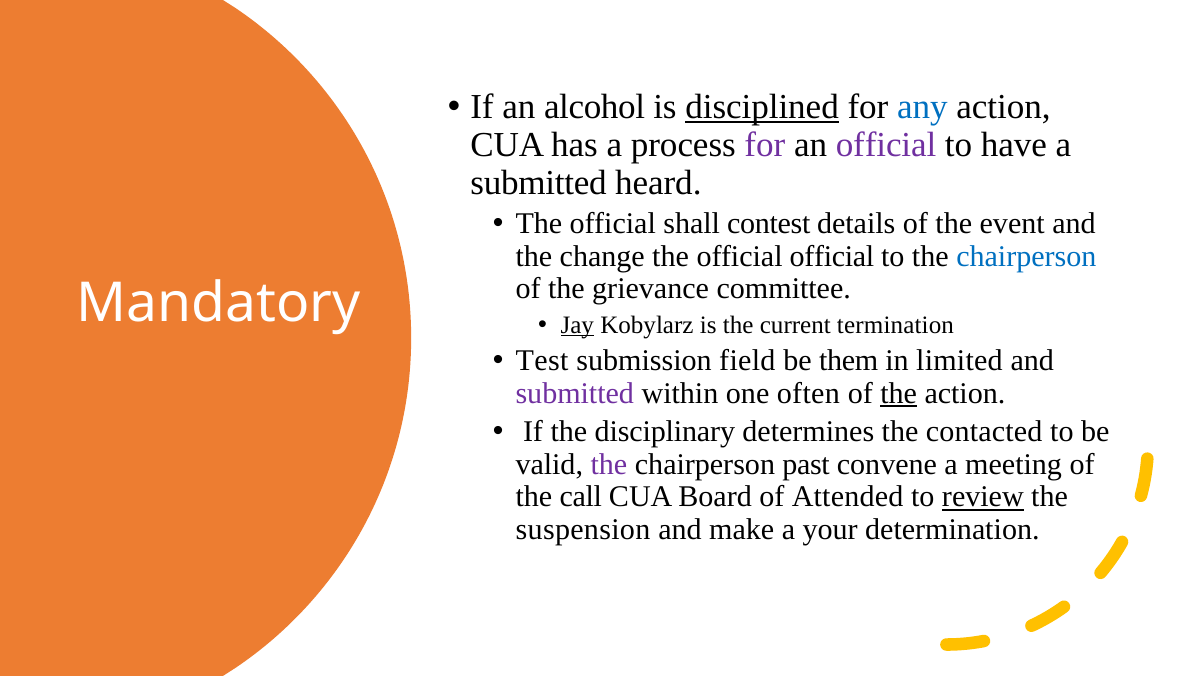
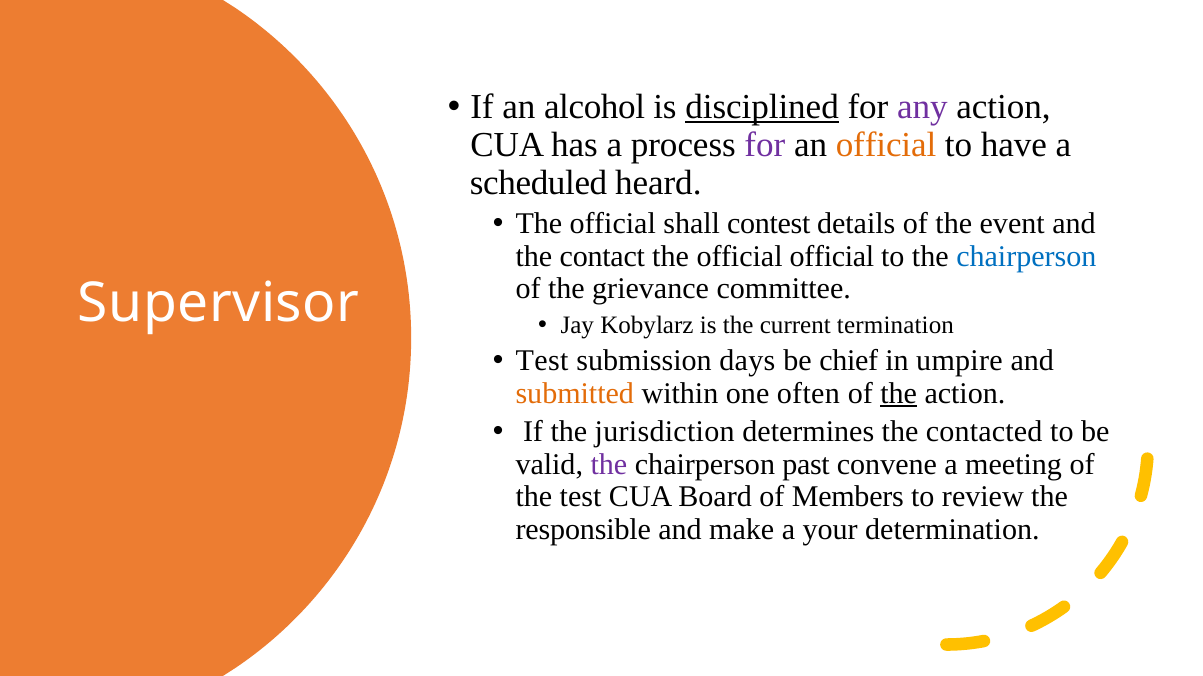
any colour: blue -> purple (922, 107)
official colour: purple -> orange (886, 145)
submitted: submitted -> scheduled (539, 183)
change: change -> contact (602, 257)
Mandatory: Mandatory -> Supervisor (219, 304)
Jay underline: present -> none (577, 325)
field: field -> days (747, 361)
them: them -> chief (849, 361)
limited: limited -> umpire (959, 361)
submitted colour: purple -> orange (575, 394)
disciplinary: disciplinary -> jurisdiction (665, 432)
the call: call -> test (581, 497)
Attended: Attended -> Members (848, 497)
review underline: present -> none (983, 497)
suspension: suspension -> responsible (583, 530)
